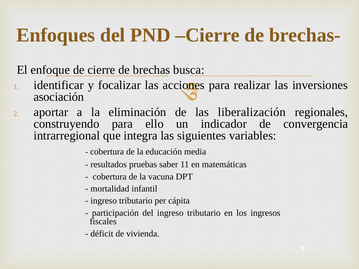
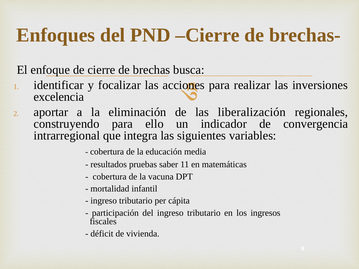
asociación: asociación -> excelencia (59, 97)
